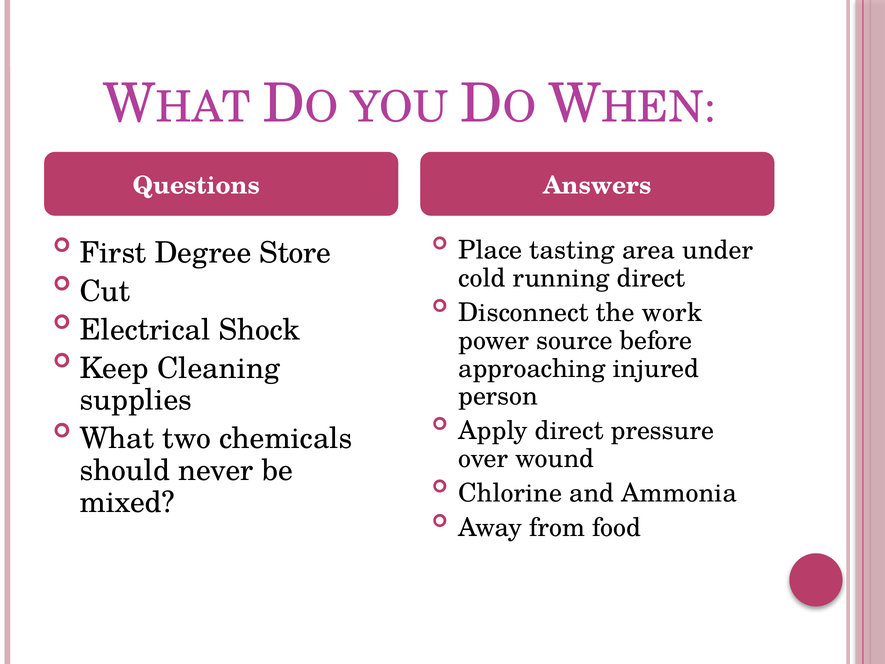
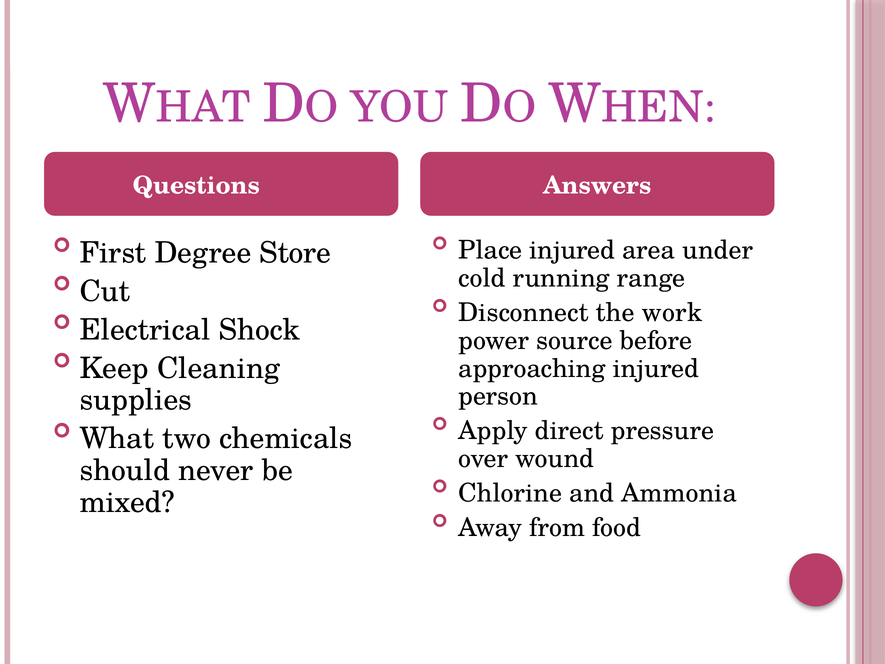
Place tasting: tasting -> injured (572, 250)
running direct: direct -> range (651, 278)
